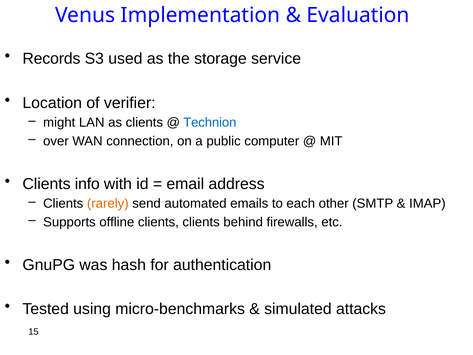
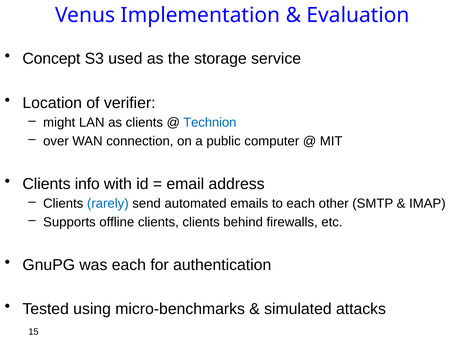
Records: Records -> Concept (51, 59)
rarely colour: orange -> blue (108, 204)
was hash: hash -> each (129, 265)
